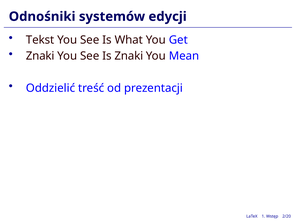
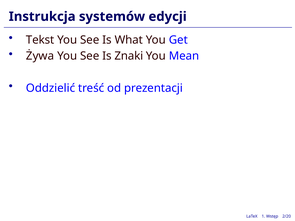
Odnośniki: Odnośniki -> Instrukcja (42, 17)
Znaki: Znaki -> Żywa (40, 56)
